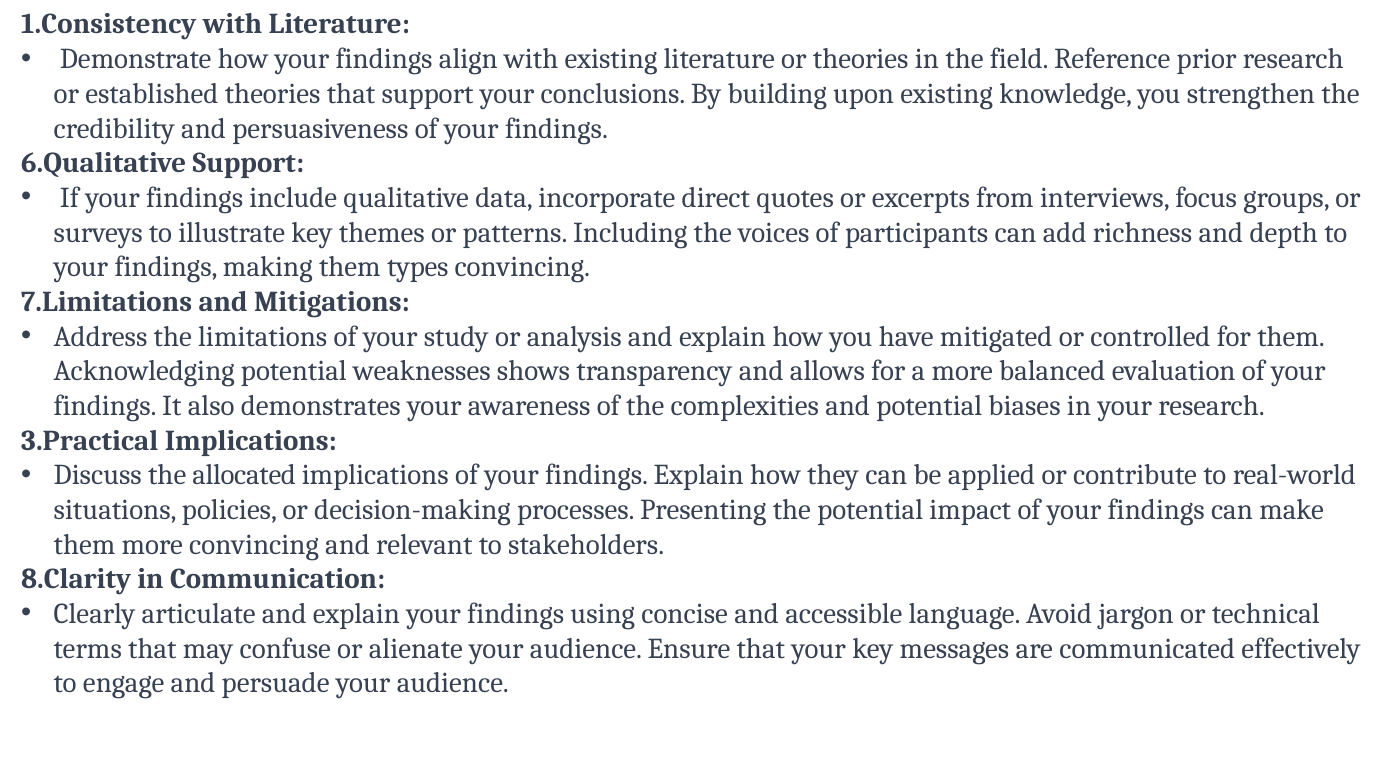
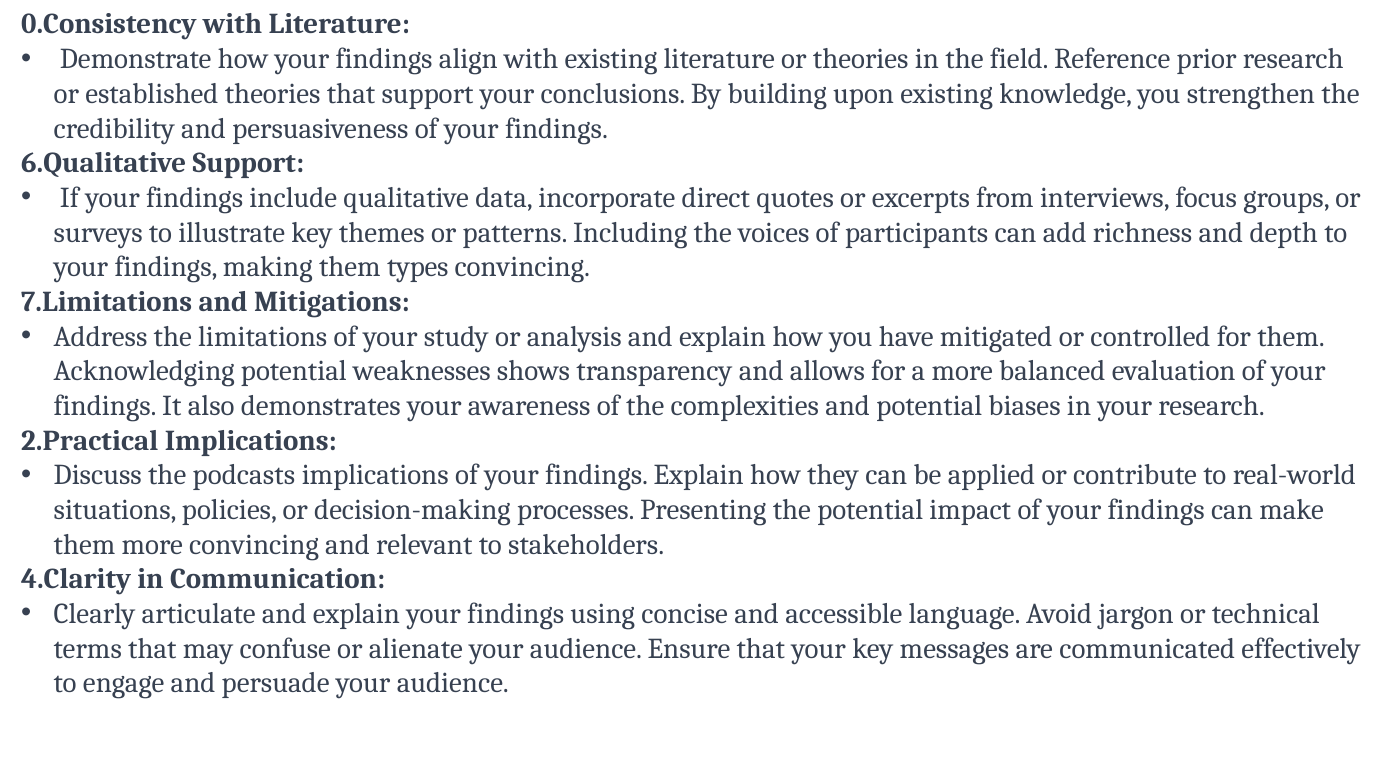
1.Consistency: 1.Consistency -> 0.Consistency (109, 24)
3.Practical: 3.Practical -> 2.Practical (90, 440)
allocated: allocated -> podcasts (244, 475)
8.Clarity: 8.Clarity -> 4.Clarity (76, 579)
